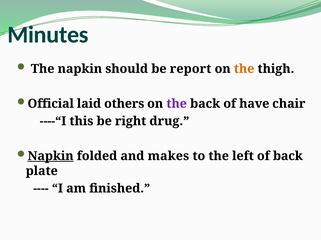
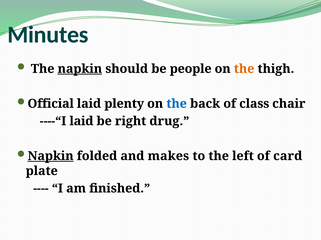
napkin underline: none -> present (80, 69)
report: report -> people (191, 69)
others: others -> plenty (124, 104)
the colour: purple -> blue (177, 104)
have: have -> class (254, 104)
----“I this: this -> laid (81, 121)
of back: back -> card (288, 156)
